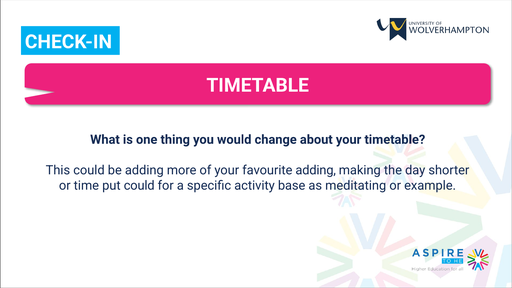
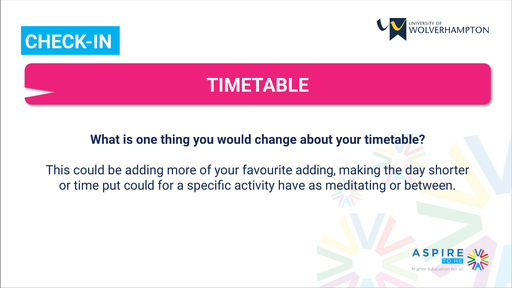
base: base -> have (292, 186)
example: example -> between (430, 186)
